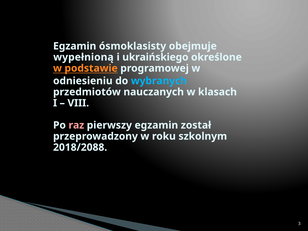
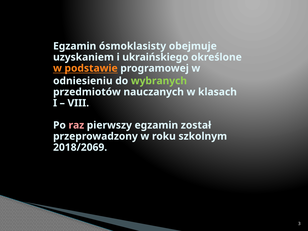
wypełnioną: wypełnioną -> uzyskaniem (84, 57)
wybranych colour: light blue -> light green (159, 81)
2018/2088: 2018/2088 -> 2018/2069 (80, 147)
